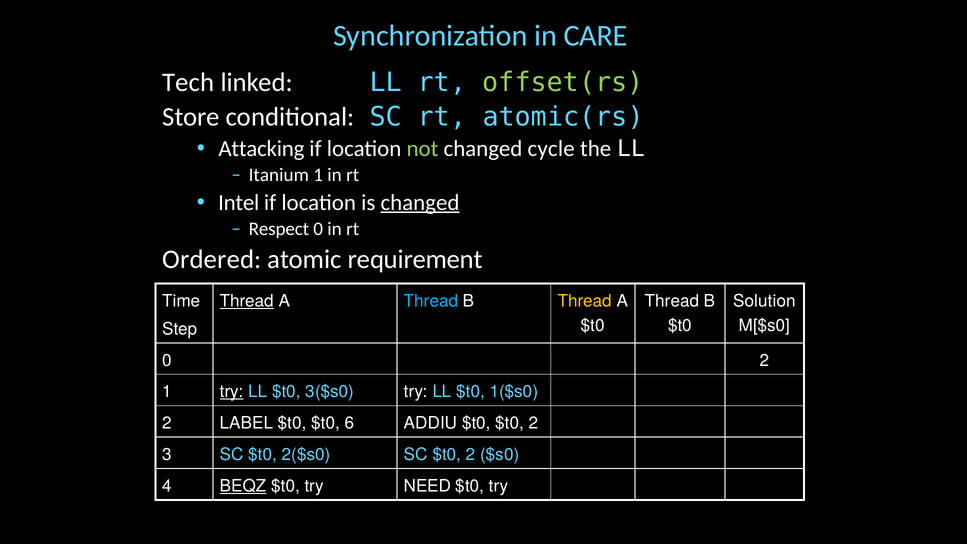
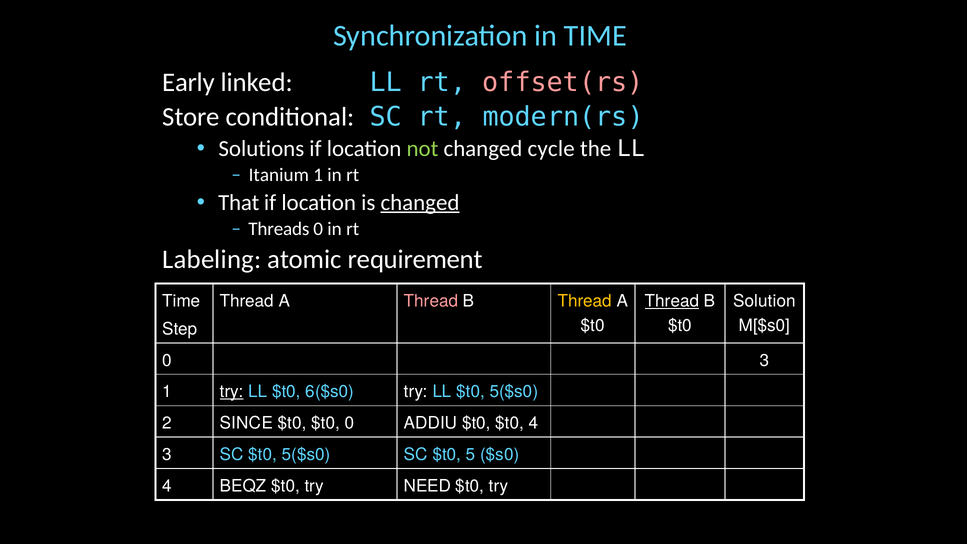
in CARE: CARE -> TIME (595, 36)
Tech: Tech -> Early (189, 83)
offset(rs colour: light green -> pink (563, 83)
atomic(rs: atomic(rs -> modern(rs (563, 117)
Attacking: Attacking -> Solutions (261, 148)
Intel: Intel -> That (239, 202)
Respect: Respect -> Threads (279, 229)
Ordered: Ordered -> Labeling (212, 259)
Thread underline: present -> none (247, 301)
Thread colour: light blue -> pink (431, 301)
Thread underline: none -> present (672, 301)
0 2: 2 -> 3 (765, 360)
3($s0: 3($s0 -> 6($s0 (330, 392)
LL $t0 1($s0: 1($s0 -> 5($s0 (514, 392)
LABEL: LABEL -> SINCE (246, 423)
$t0 6: 6 -> 0 (349, 423)
$t0 $t0 2: 2 -> 4 (534, 423)
SC $t0 2($s0: 2($s0 -> 5($s0 (306, 455)
SC $t0 2: 2 -> 5 (471, 455)
BEQZ underline: present -> none (243, 486)
